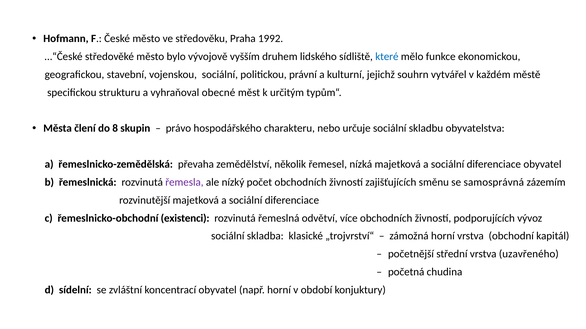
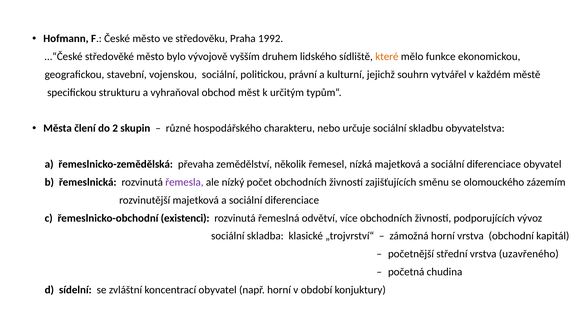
které colour: blue -> orange (387, 57)
obecné: obecné -> obchod (219, 93)
8: 8 -> 2 (115, 129)
právo: právo -> různé (178, 129)
samosprávná: samosprávná -> olomouckého (494, 183)
